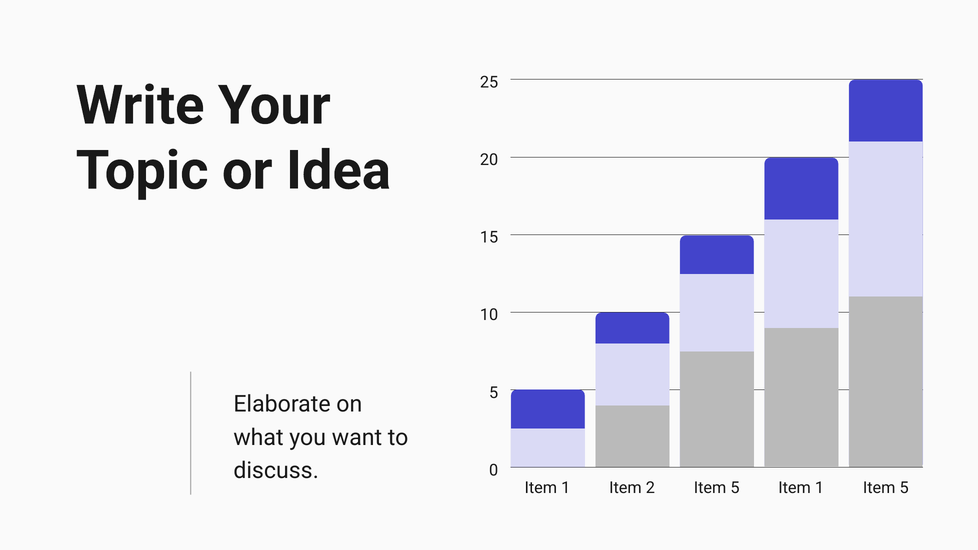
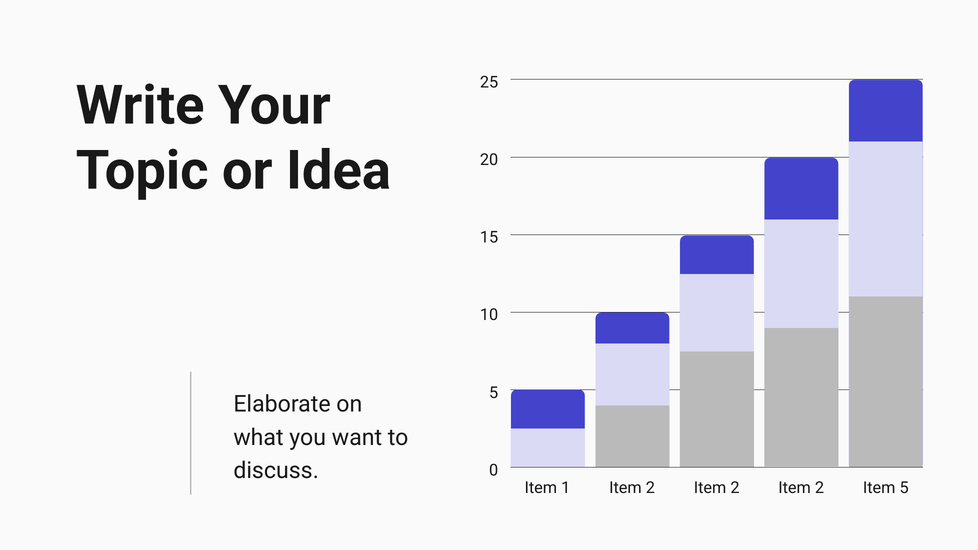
5: 5 -> 2 (735, 488)
1: 1 -> 2 (820, 488)
